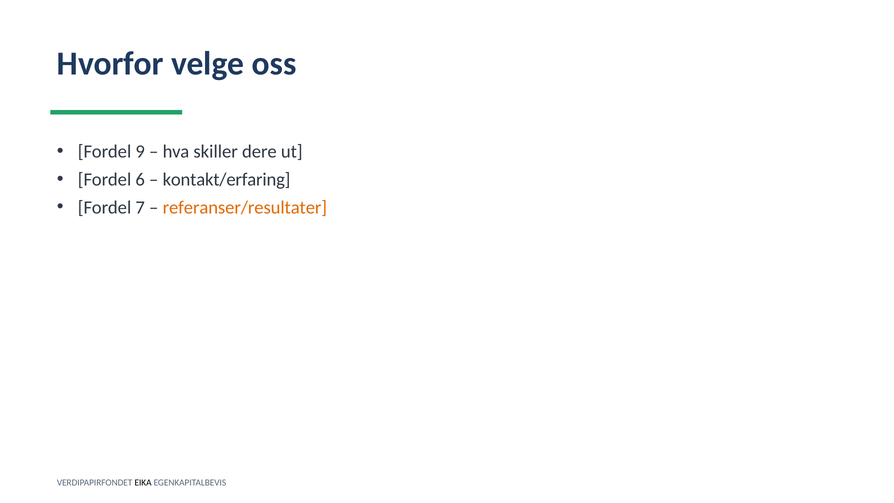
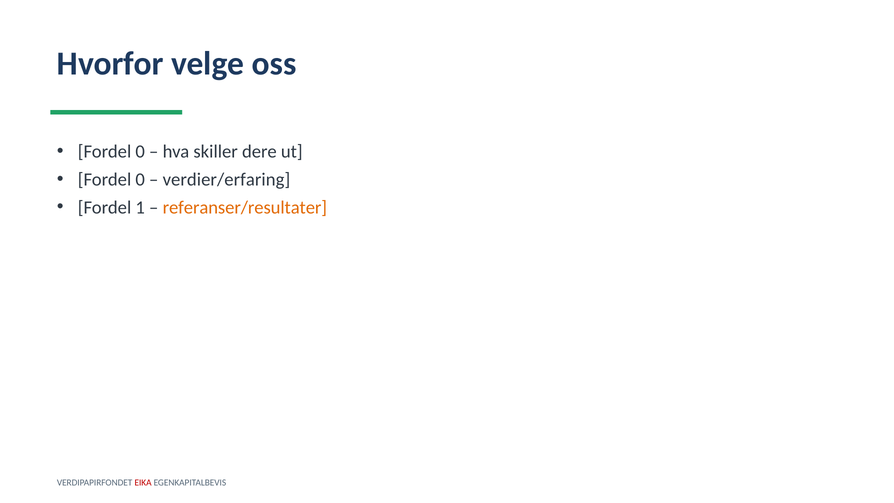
9: 9 -> 0 (140, 151)
6: 6 -> 0 (140, 179)
kontakt/erfaring: kontakt/erfaring -> verdier/erfaring (226, 179)
7: 7 -> 1 (140, 207)
EIKA colour: black -> red (143, 483)
